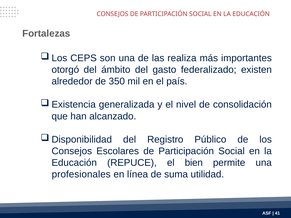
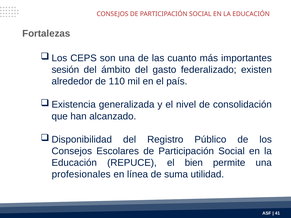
realiza: realiza -> cuanto (182, 58)
otorgó: otorgó -> sesión (65, 70)
350: 350 -> 110 (117, 81)
